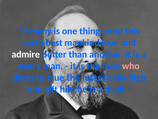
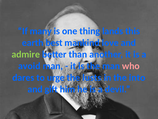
good: good -> lands (113, 31)
admire colour: white -> light green (26, 54)
every: every -> avoid (29, 66)
true: true -> urge (56, 77)
high: high -> into (137, 77)
